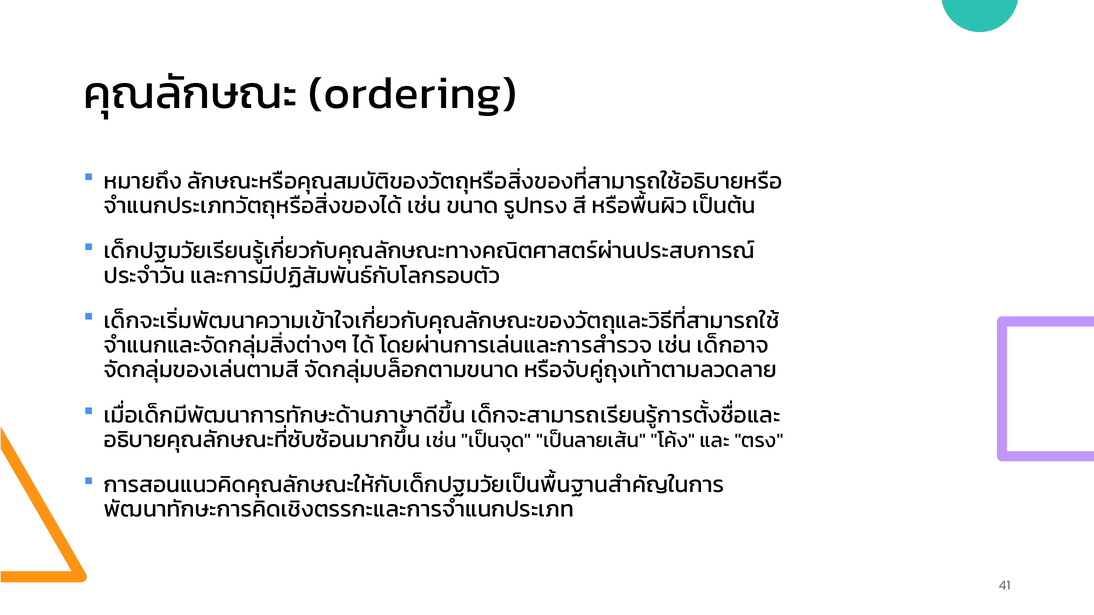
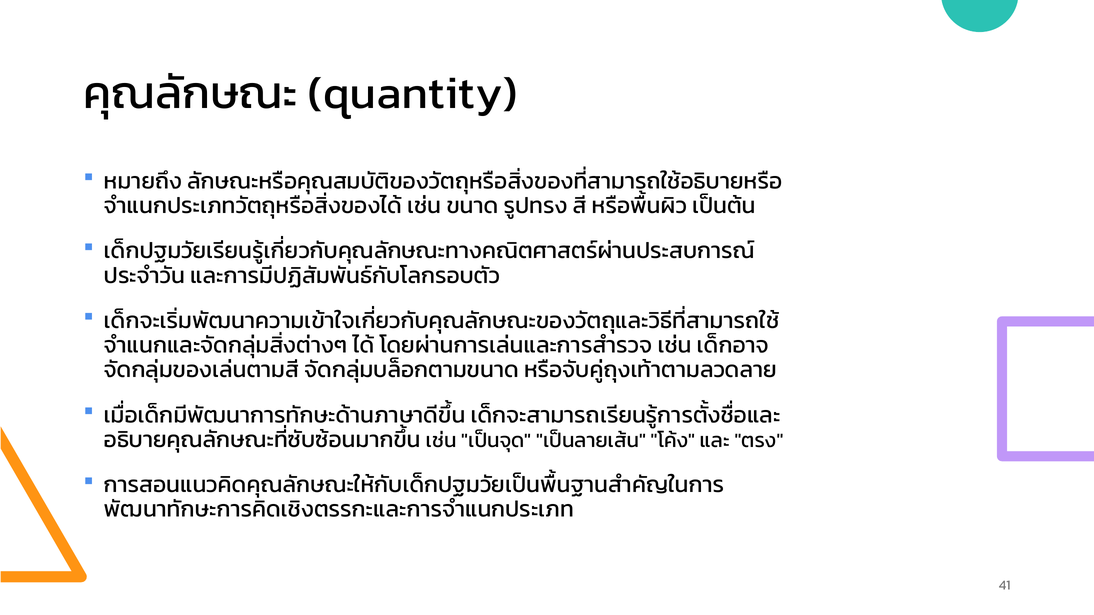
ordering: ordering -> quantity (413, 93)
